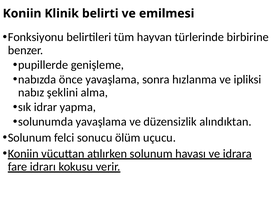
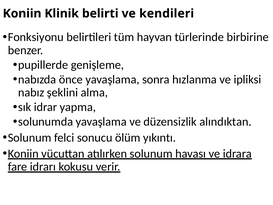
emilmesi: emilmesi -> kendileri (167, 13)
uçucu: uçucu -> yıkıntı (160, 137)
